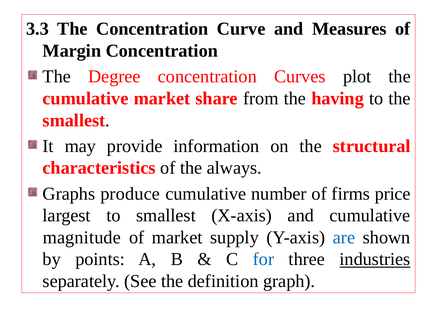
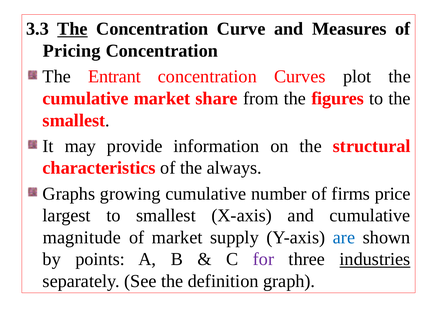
The underline: none -> present (72, 29)
Margin: Margin -> Pricing (72, 51)
Degree: Degree -> Entrant (114, 77)
having: having -> figures (338, 98)
produce: produce -> growing (130, 194)
for colour: blue -> purple (263, 259)
